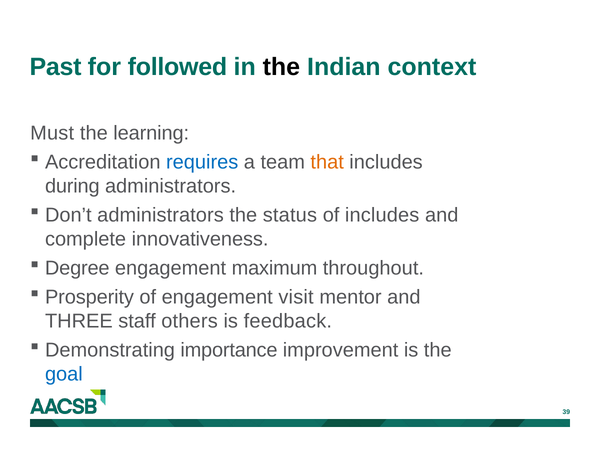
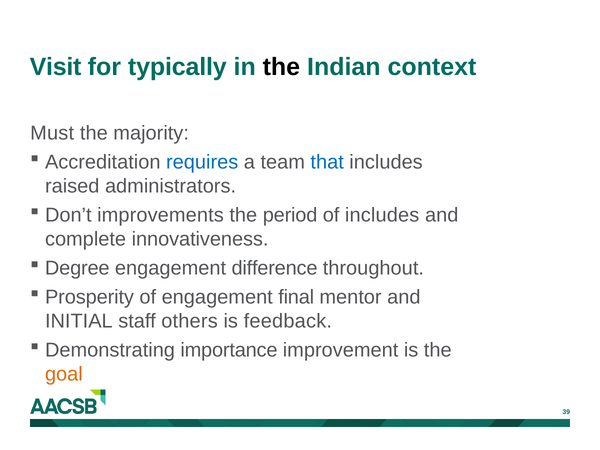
Past: Past -> Visit (56, 67)
followed: followed -> typically (177, 67)
learning: learning -> majority (151, 133)
that colour: orange -> blue (327, 162)
during: during -> raised (72, 186)
Don’t administrators: administrators -> improvements (160, 215)
status: status -> period (290, 215)
maximum: maximum -> difference (275, 268)
visit: visit -> final (296, 297)
THREE: THREE -> INITIAL (79, 321)
goal colour: blue -> orange (64, 374)
